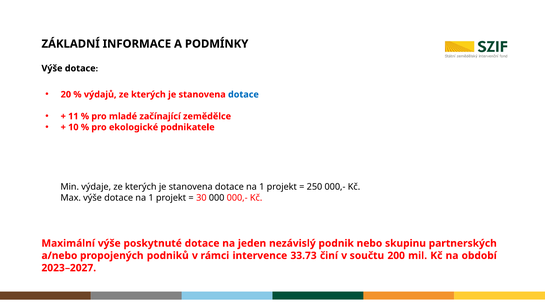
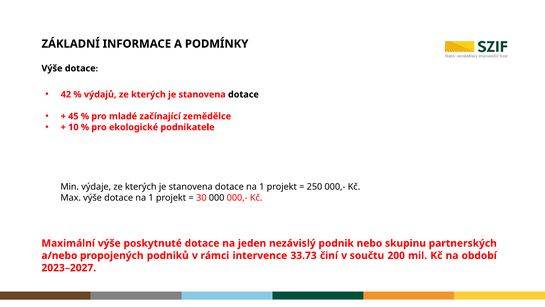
20: 20 -> 42 (66, 94)
dotace colour: blue -> black (243, 94)
11: 11 -> 45 (73, 116)
